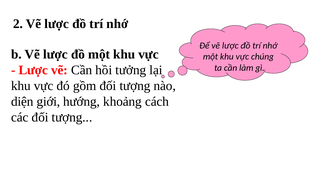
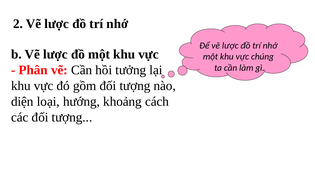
Lược: Lược -> Phân (33, 70)
giới: giới -> loại (48, 102)
